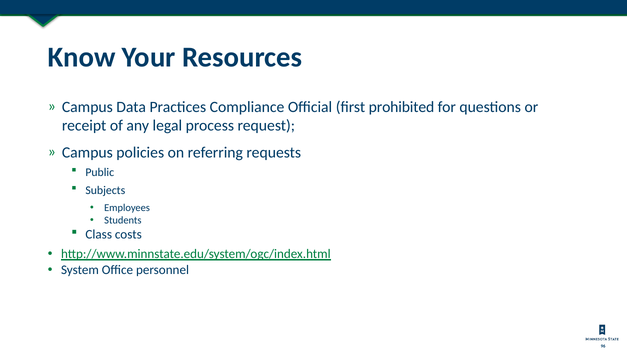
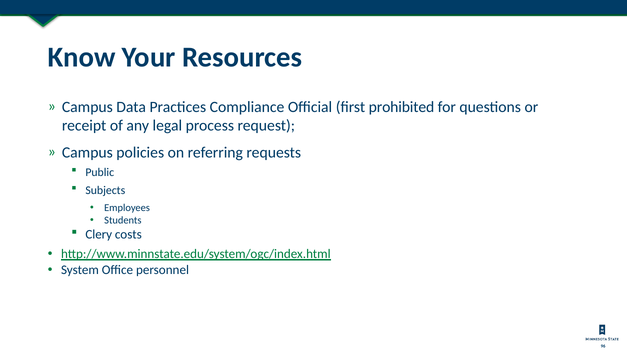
Class: Class -> Clery (99, 234)
